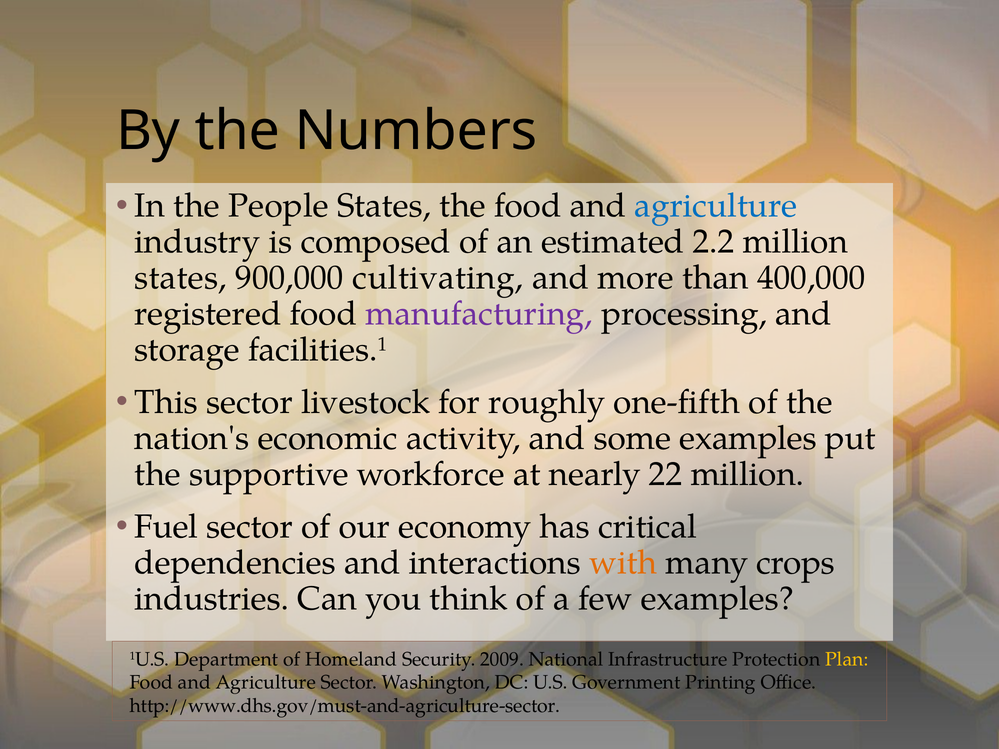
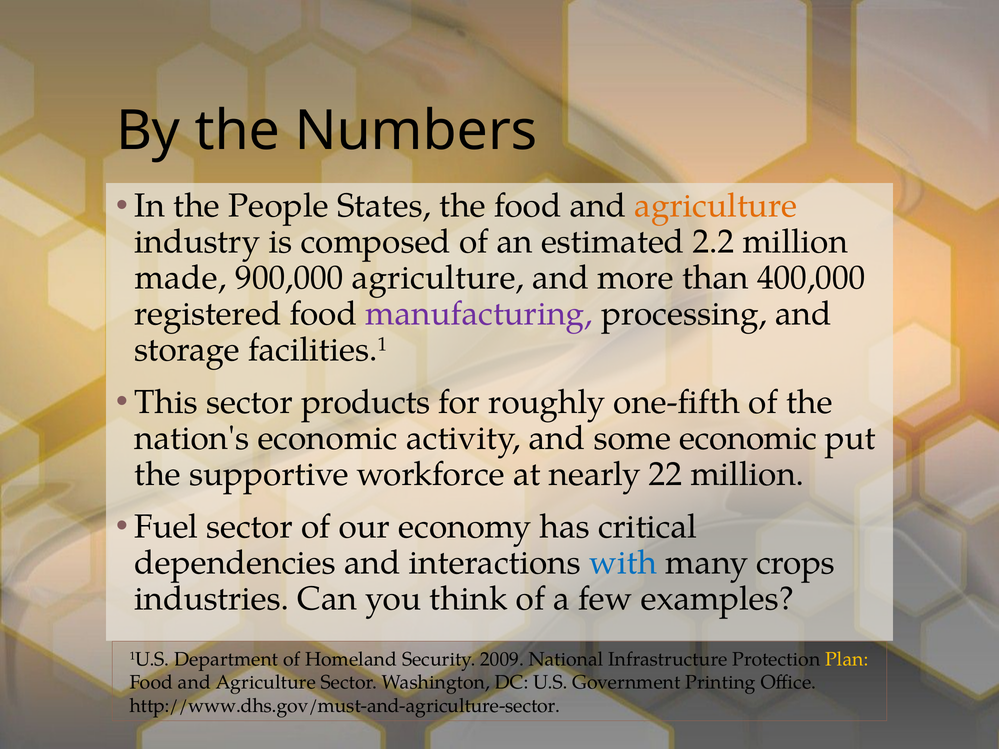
agriculture colour: blue -> orange (716, 206)
states: states -> made (181, 278)
900,000 cultivating: cultivating -> agriculture (438, 278)
livestock: livestock -> products (366, 402)
some examples: examples -> economic (748, 438)
with colour: orange -> blue (623, 563)
